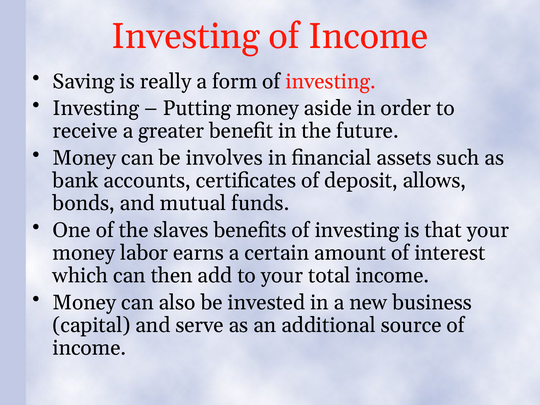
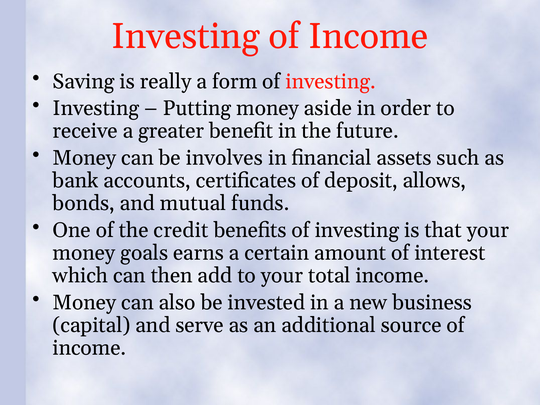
slaves: slaves -> credit (181, 230)
labor: labor -> goals (144, 253)
